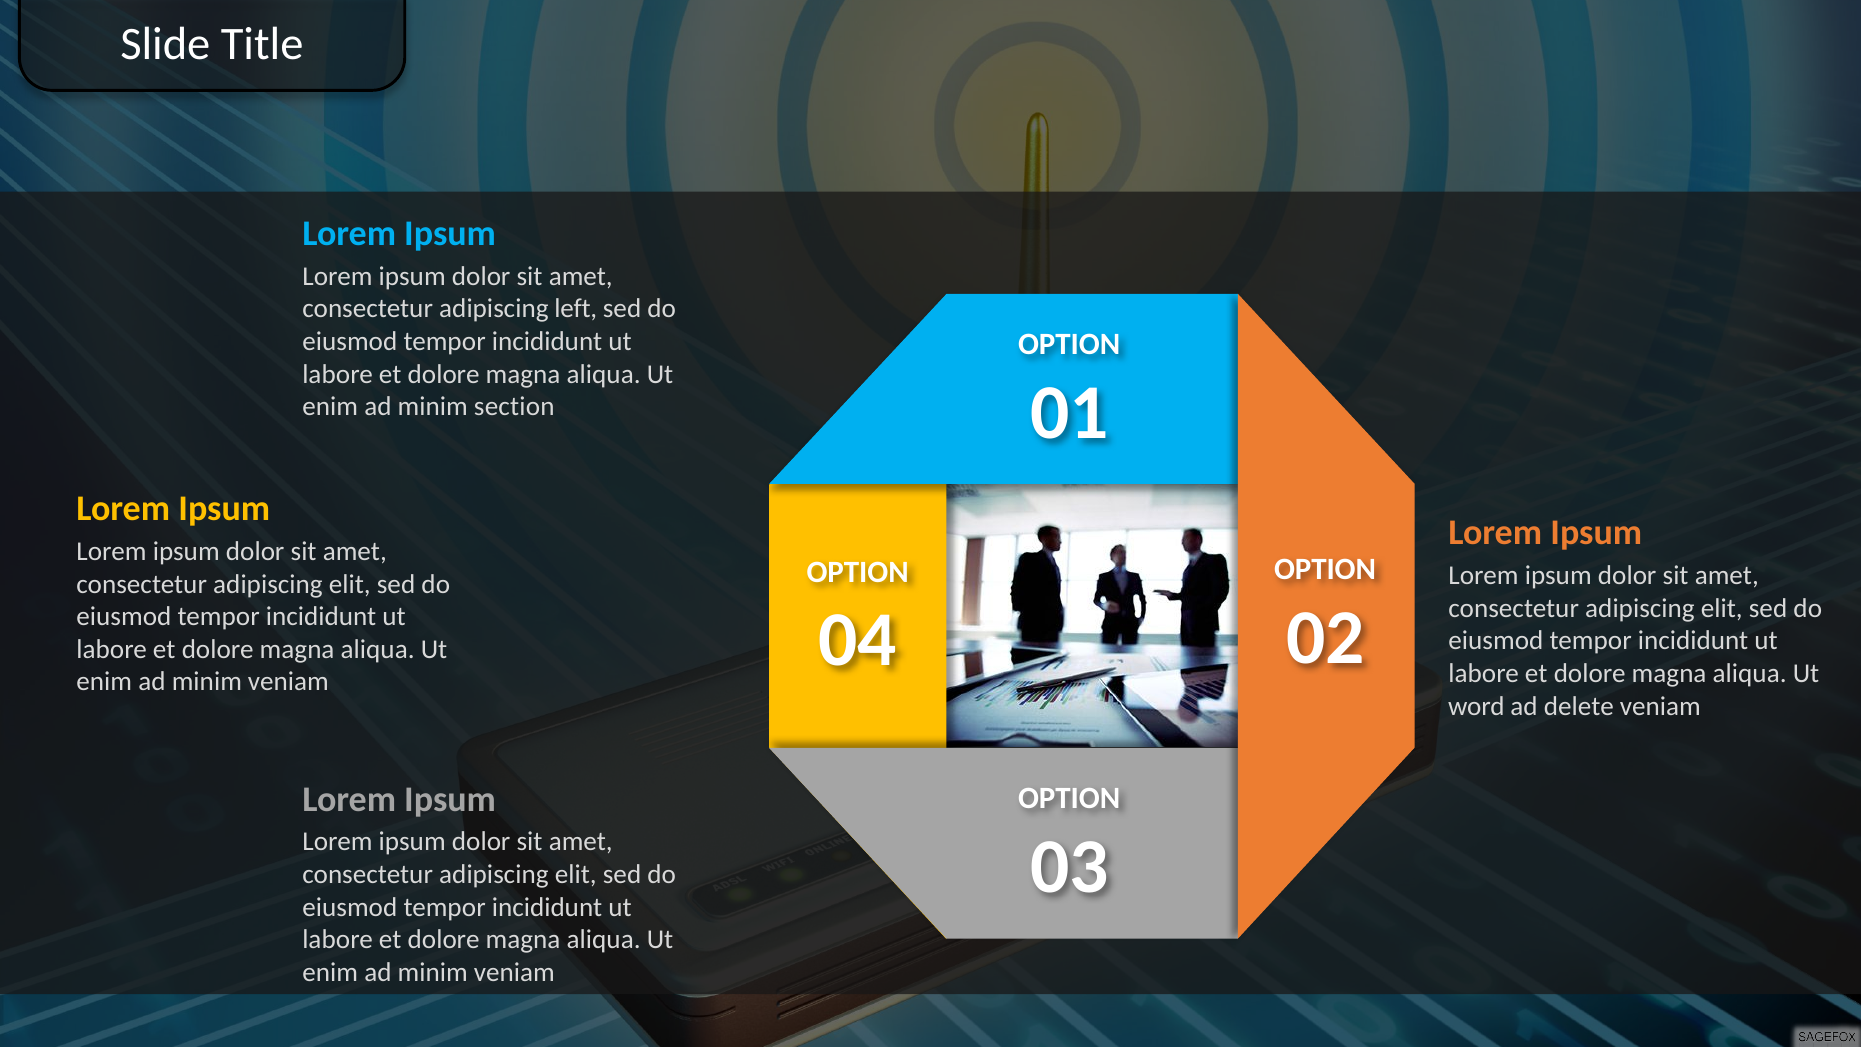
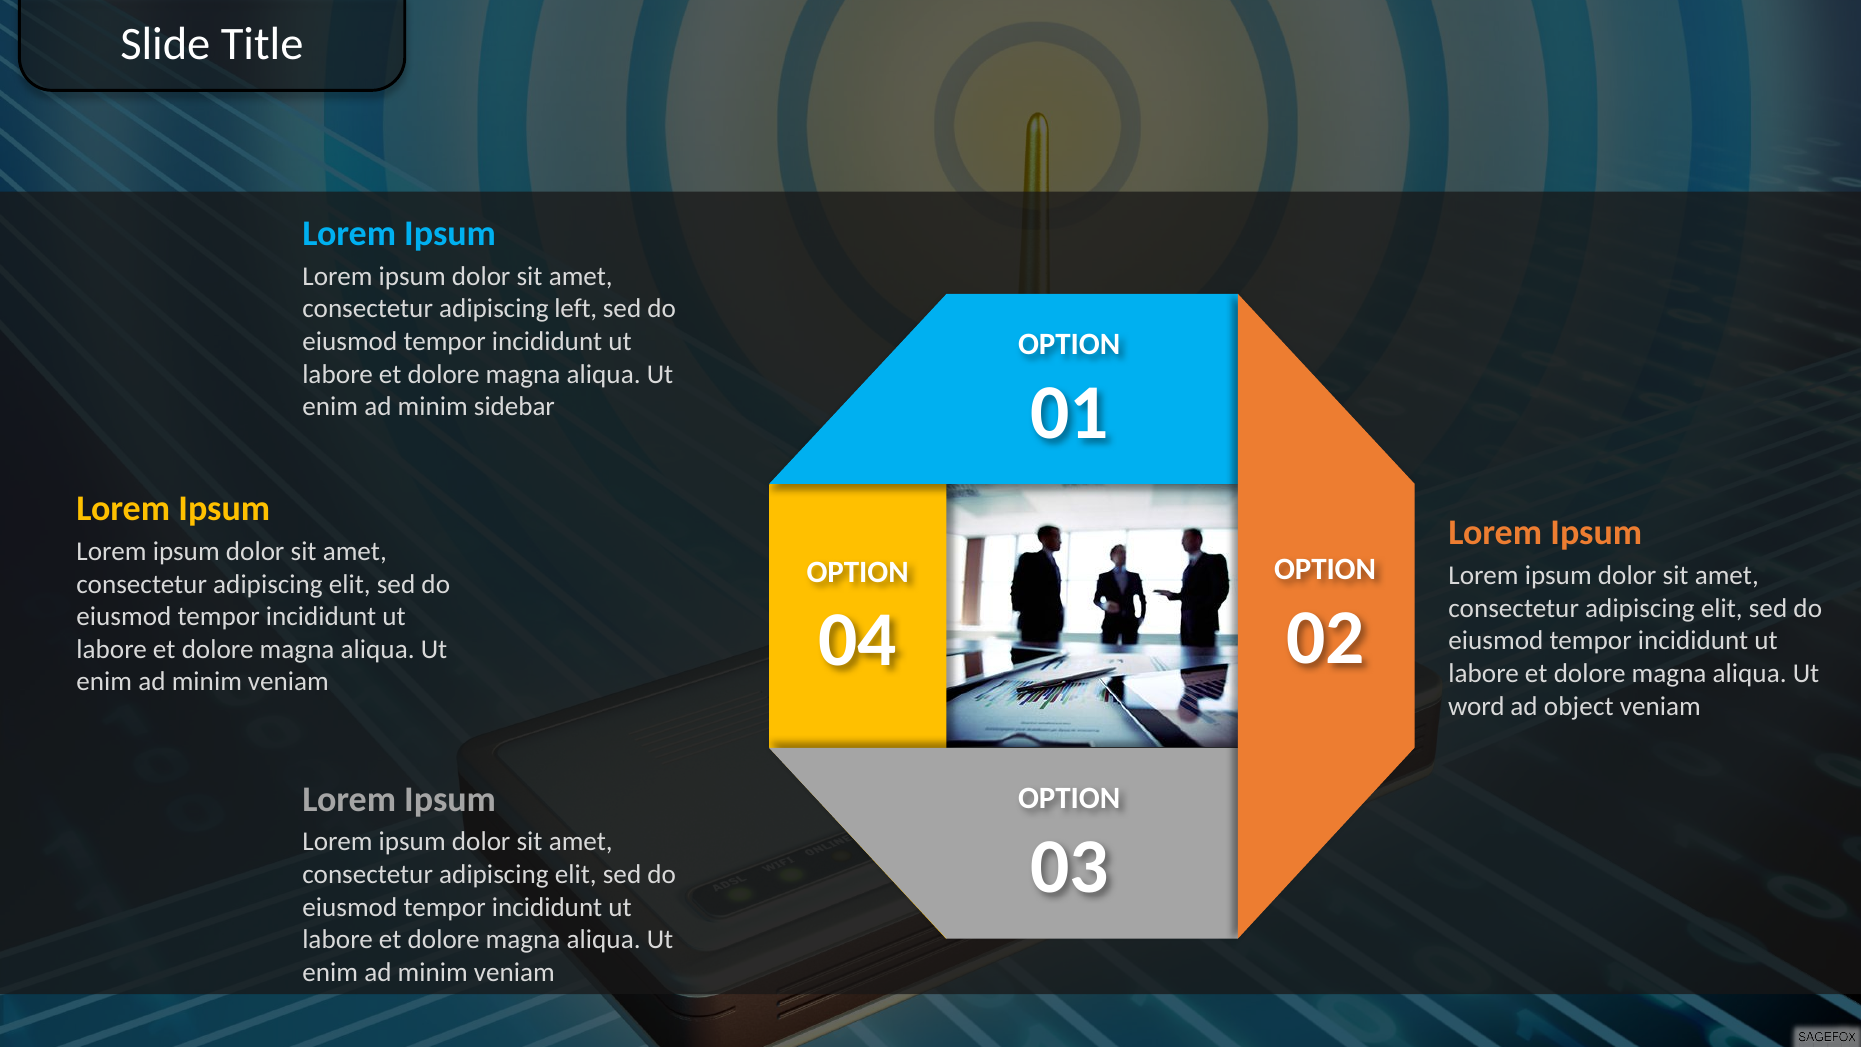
section: section -> sidebar (514, 407)
delete: delete -> object (1579, 706)
